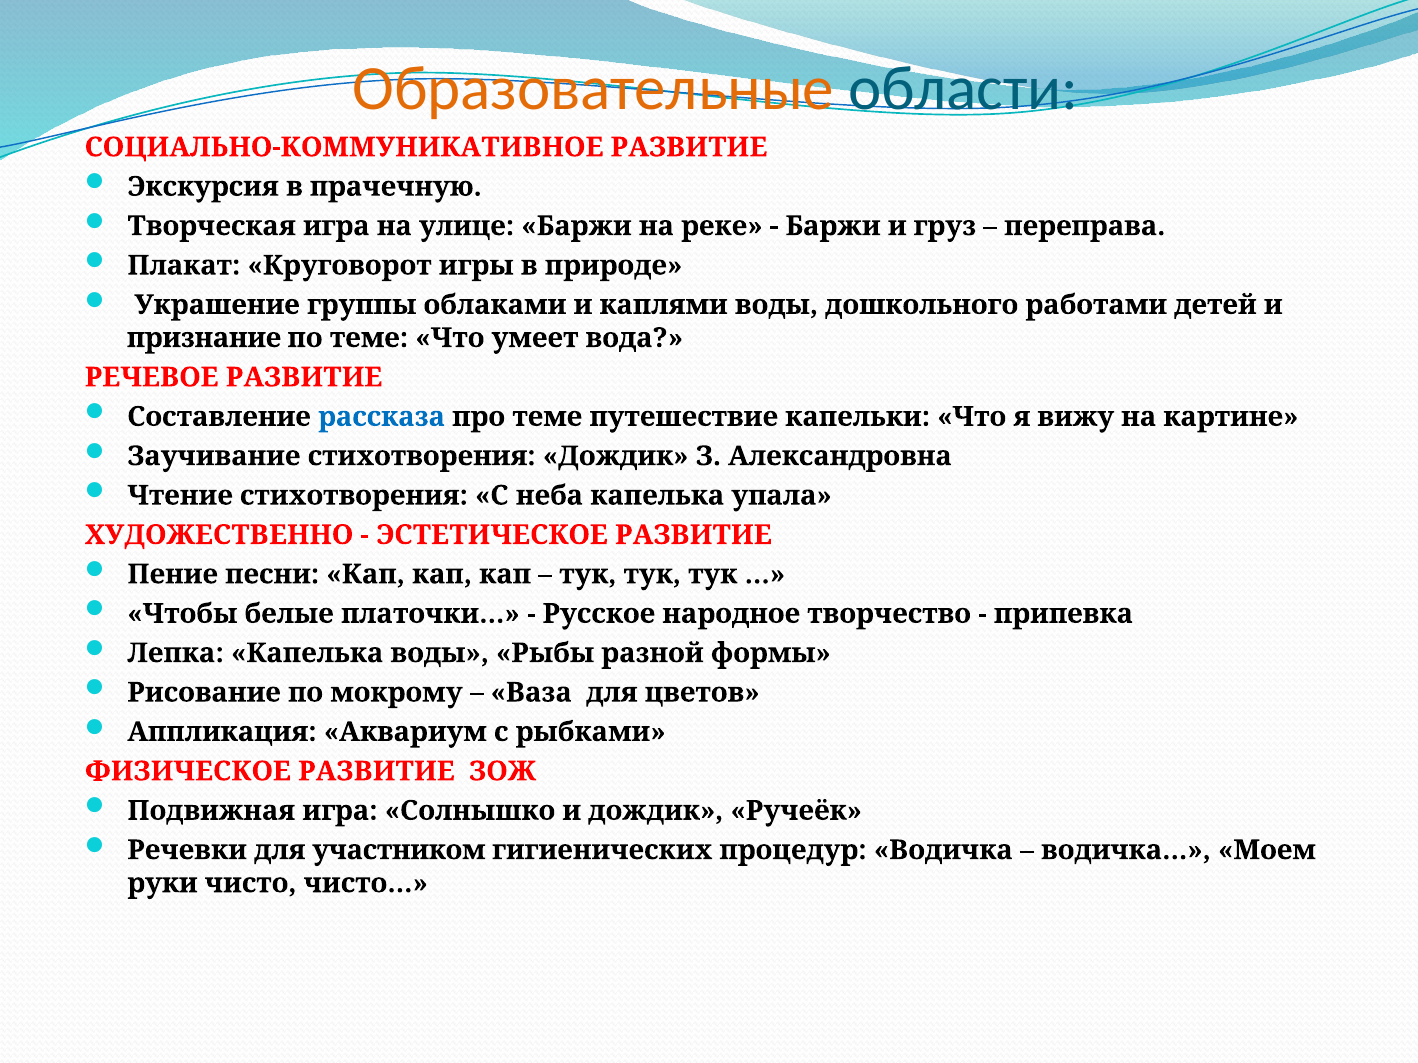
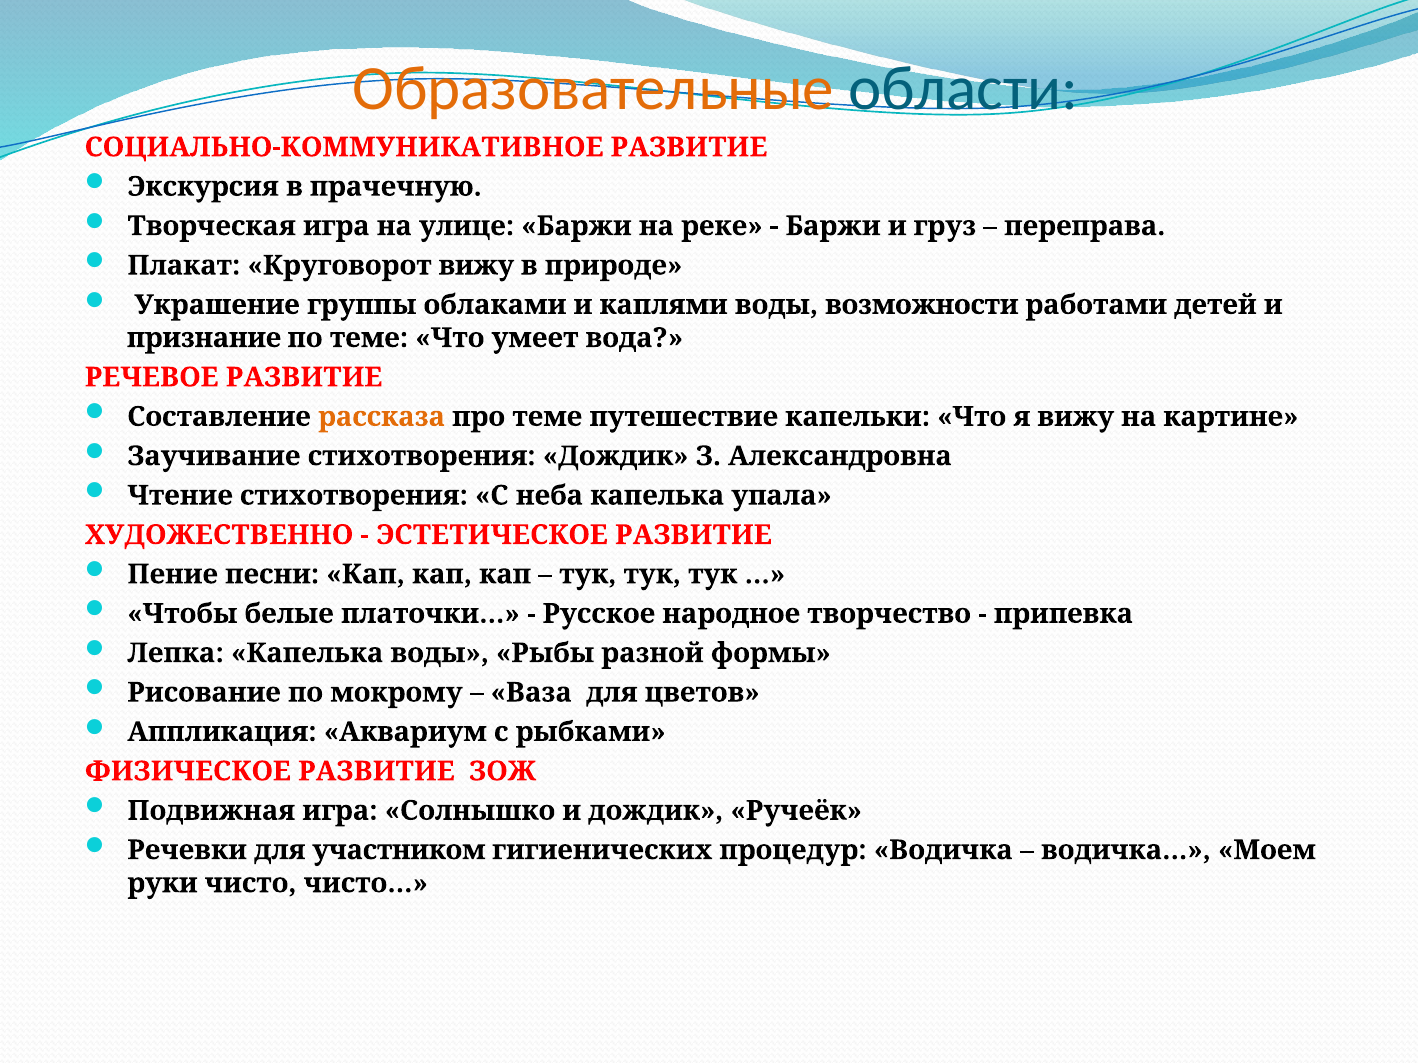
Круговорот игры: игры -> вижу (476, 266)
дошкольного: дошкольного -> возможности (922, 305)
рассказа colour: blue -> orange (382, 417)
